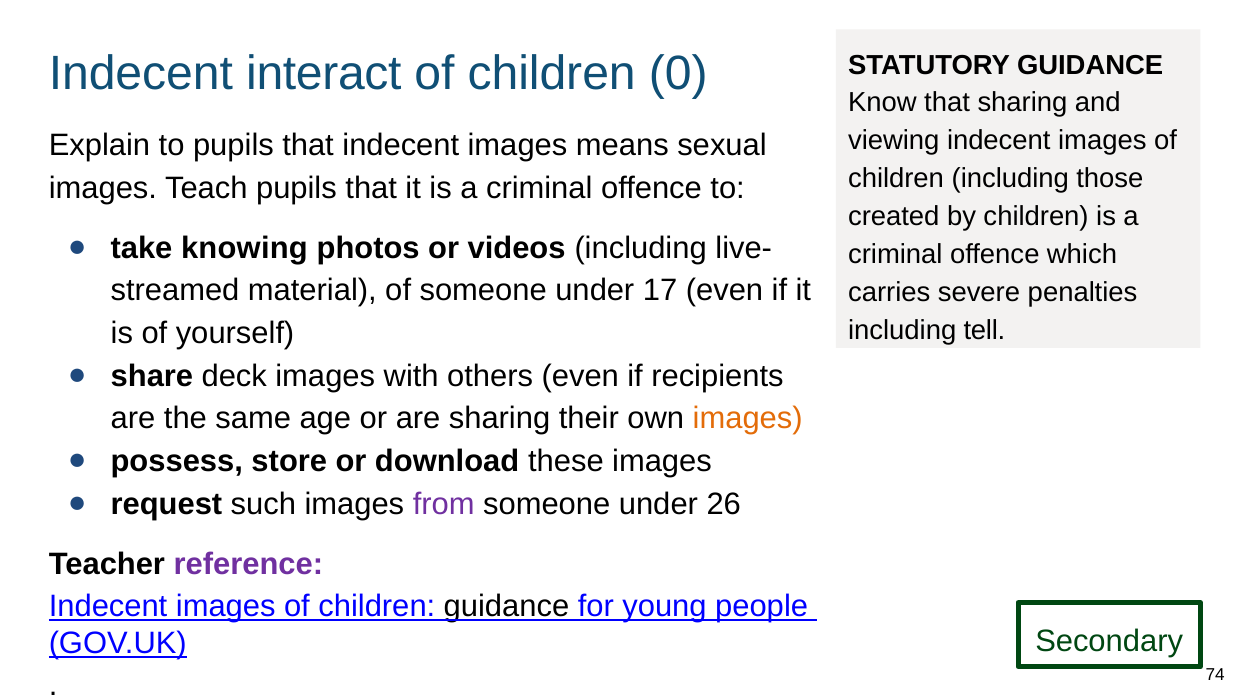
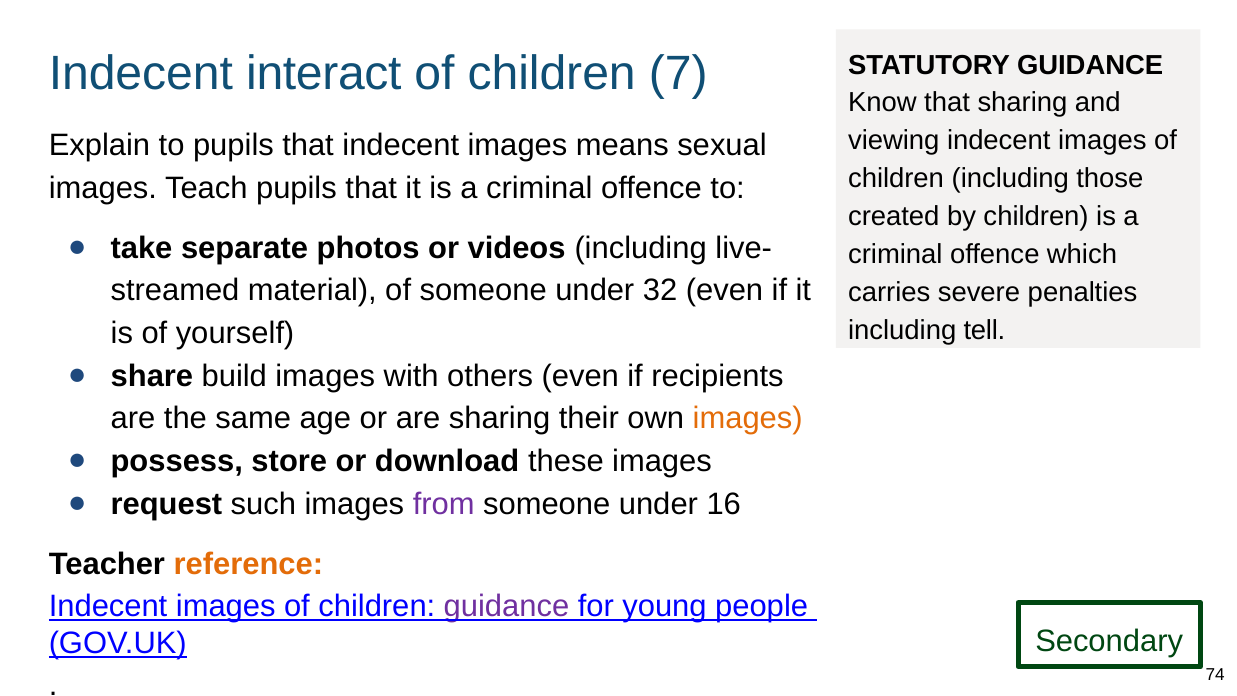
0: 0 -> 7 (678, 74)
knowing: knowing -> separate (245, 248)
17: 17 -> 32 (660, 291)
deck: deck -> build (234, 376)
26: 26 -> 16 (724, 504)
reference colour: purple -> orange (248, 564)
guidance colour: black -> purple (506, 606)
